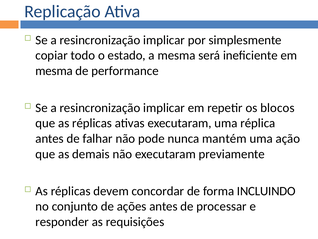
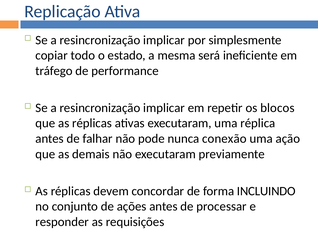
mesma: mesma -> tráfego (54, 71)
mantém: mantém -> conexão (224, 138)
